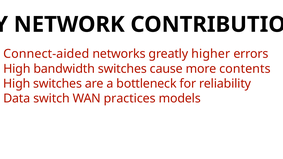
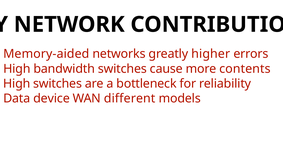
Connect-aided: Connect-aided -> Memory-aided (46, 54)
switch: switch -> device (52, 99)
practices: practices -> different (130, 99)
